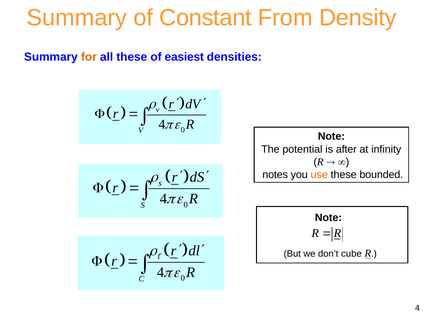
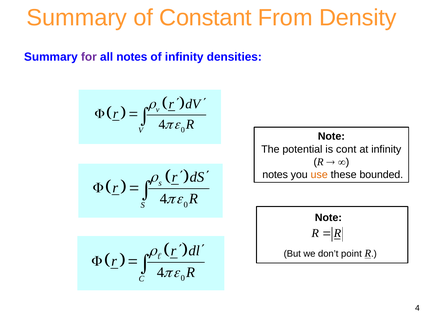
for colour: orange -> purple (89, 57)
all these: these -> notes (132, 57)
of easiest: easiest -> infinity (184, 57)
after: after -> cont (346, 149)
cube: cube -> point (351, 254)
